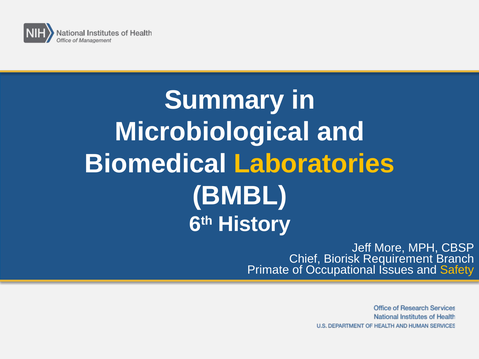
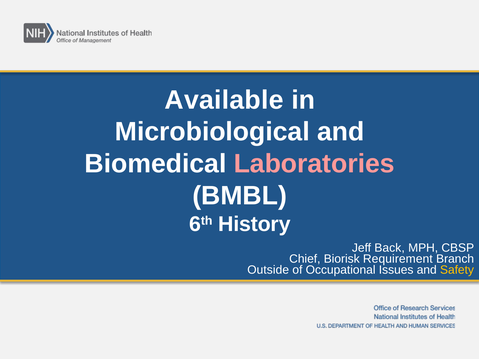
Summary: Summary -> Available (224, 100)
Laboratories colour: yellow -> pink (314, 164)
More: More -> Back (390, 248)
Primate: Primate -> Outside (268, 270)
